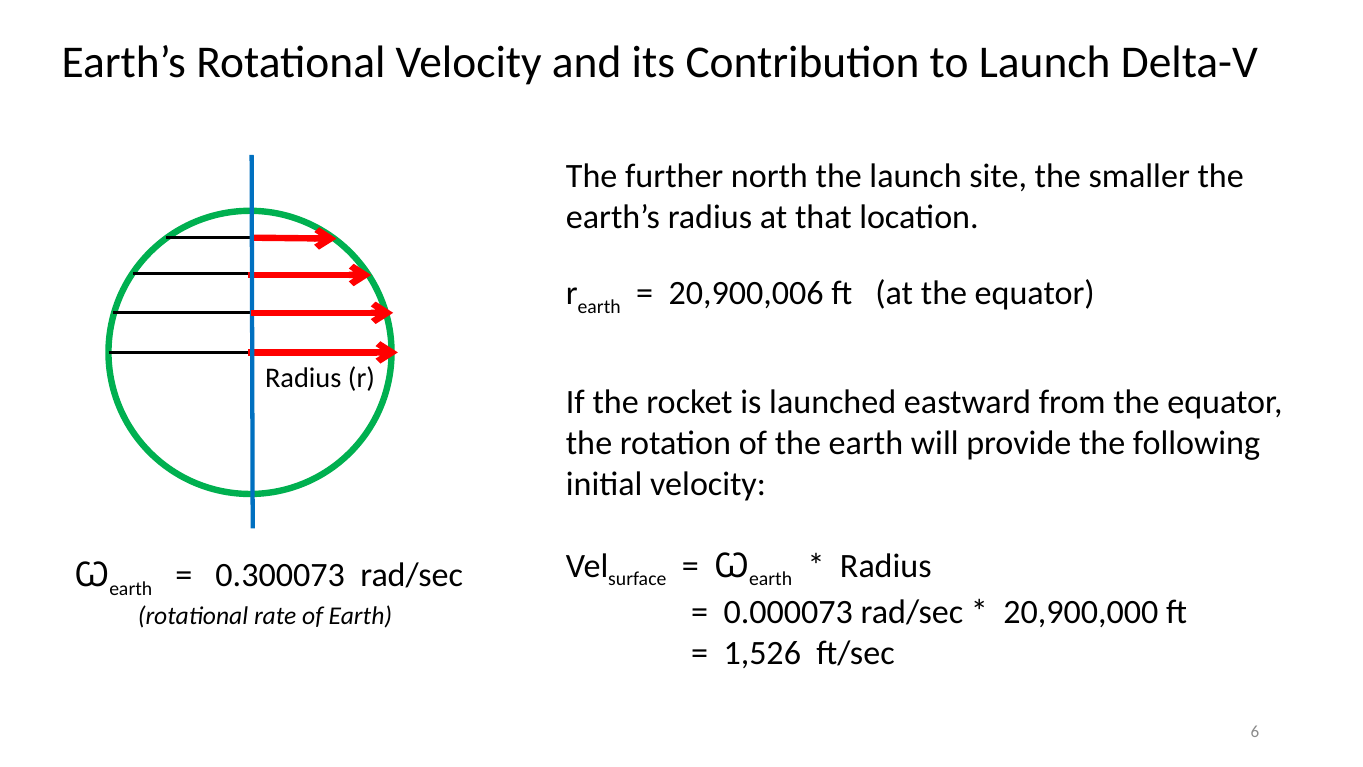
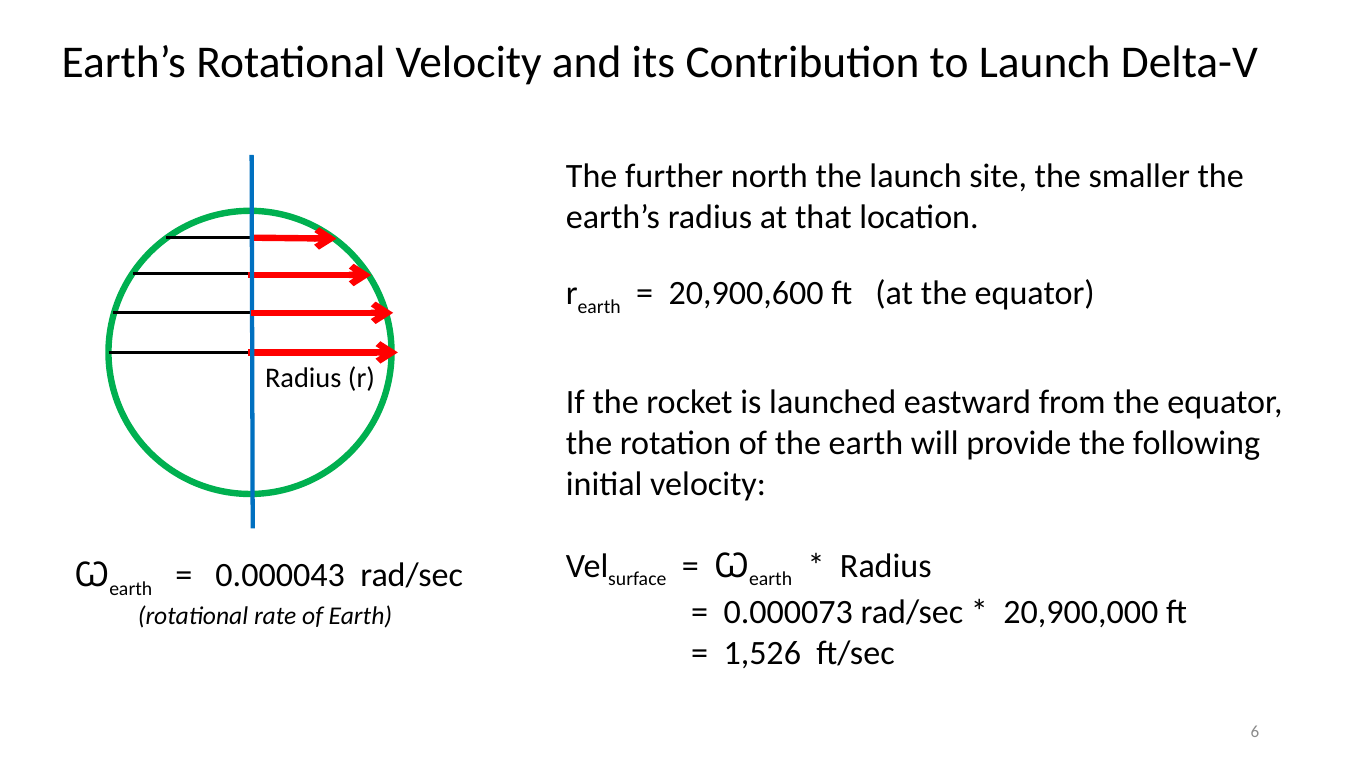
20,900,006: 20,900,006 -> 20,900,600 (746, 293)
0.300073: 0.300073 -> 0.000043 (280, 575)
